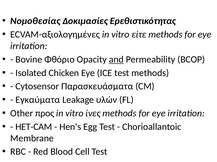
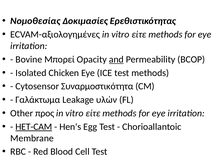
Φθόριο: Φθόριο -> Μπορεί (60, 60)
Παρασκευάσματα: Παρασκευάσματα -> Συναρμοστικότητα (97, 87)
Εγκαύματα: Εγκαύματα -> Γαλάκτωμα (38, 100)
ίνες: ίνες -> είτε (93, 114)
HET-CAM underline: none -> present (34, 127)
